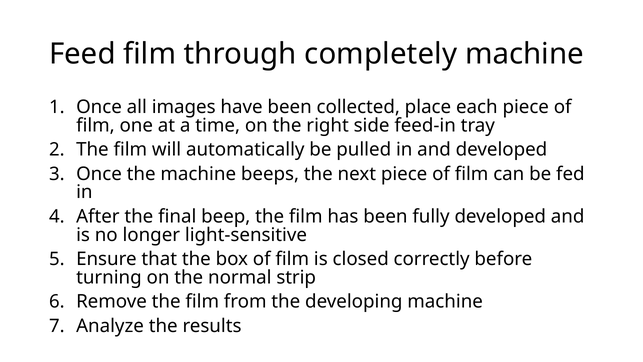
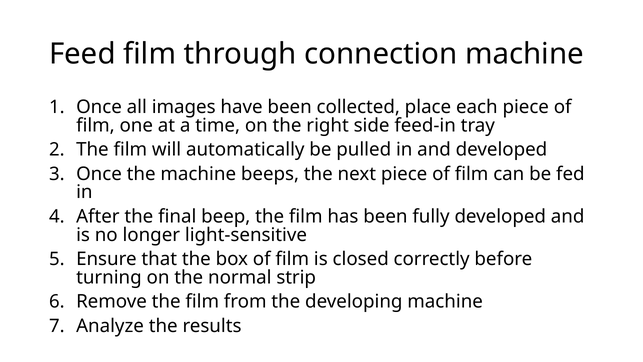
completely: completely -> connection (381, 54)
